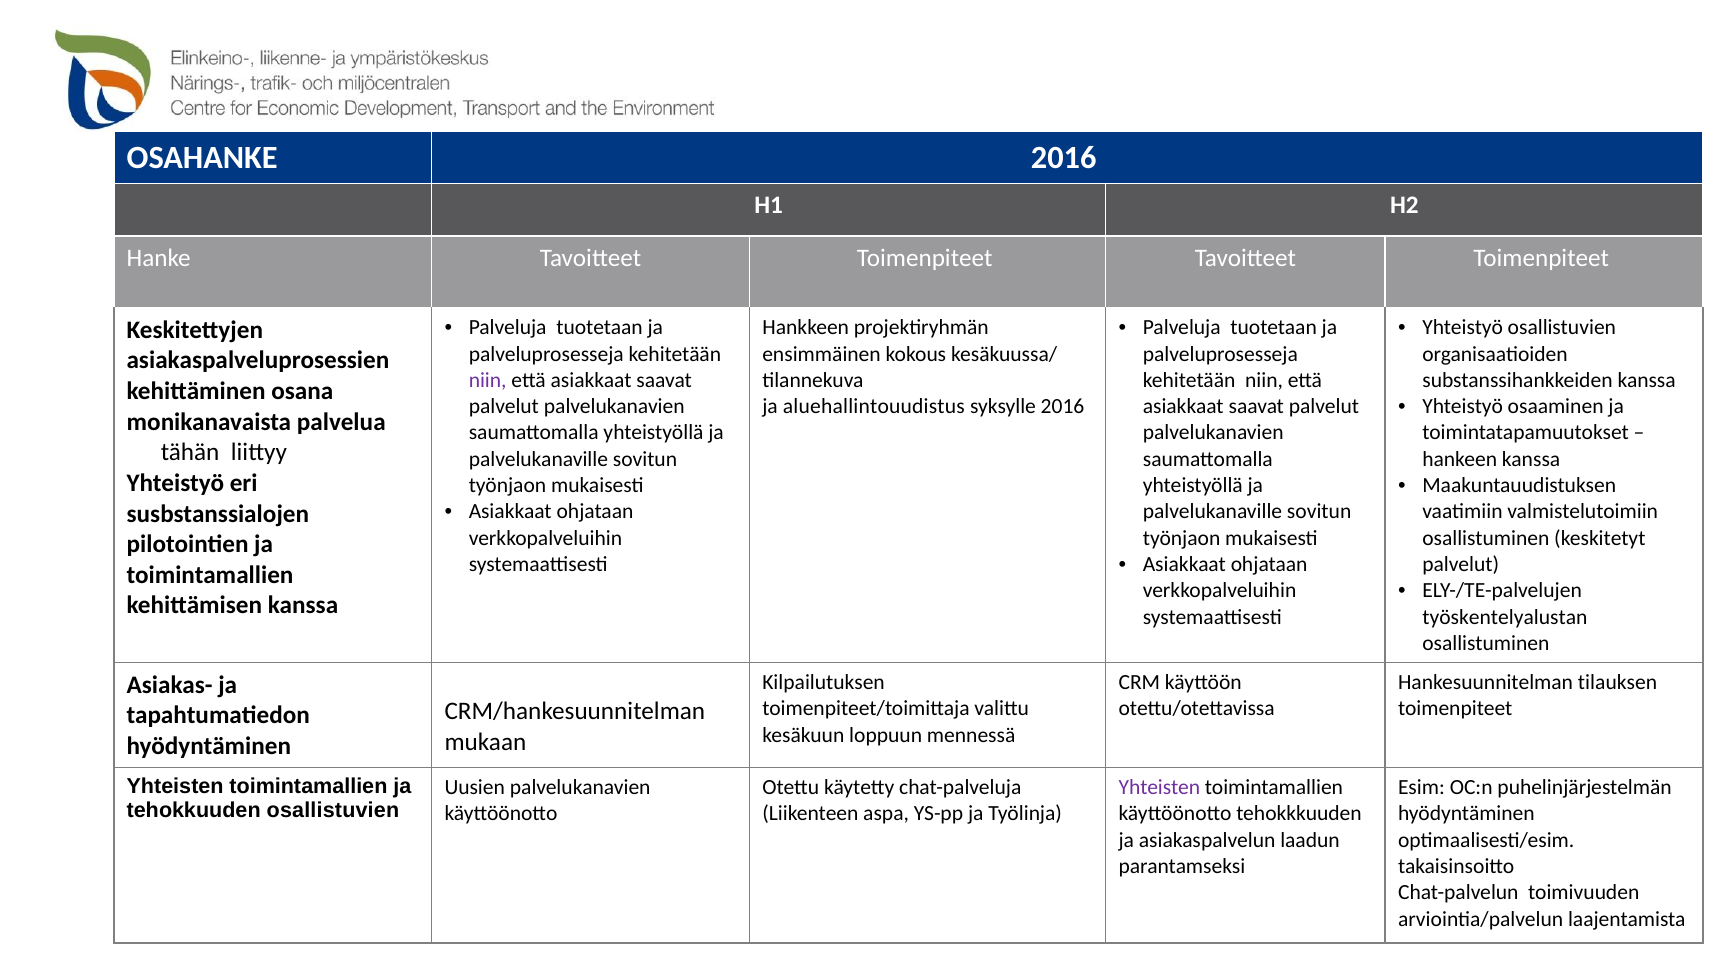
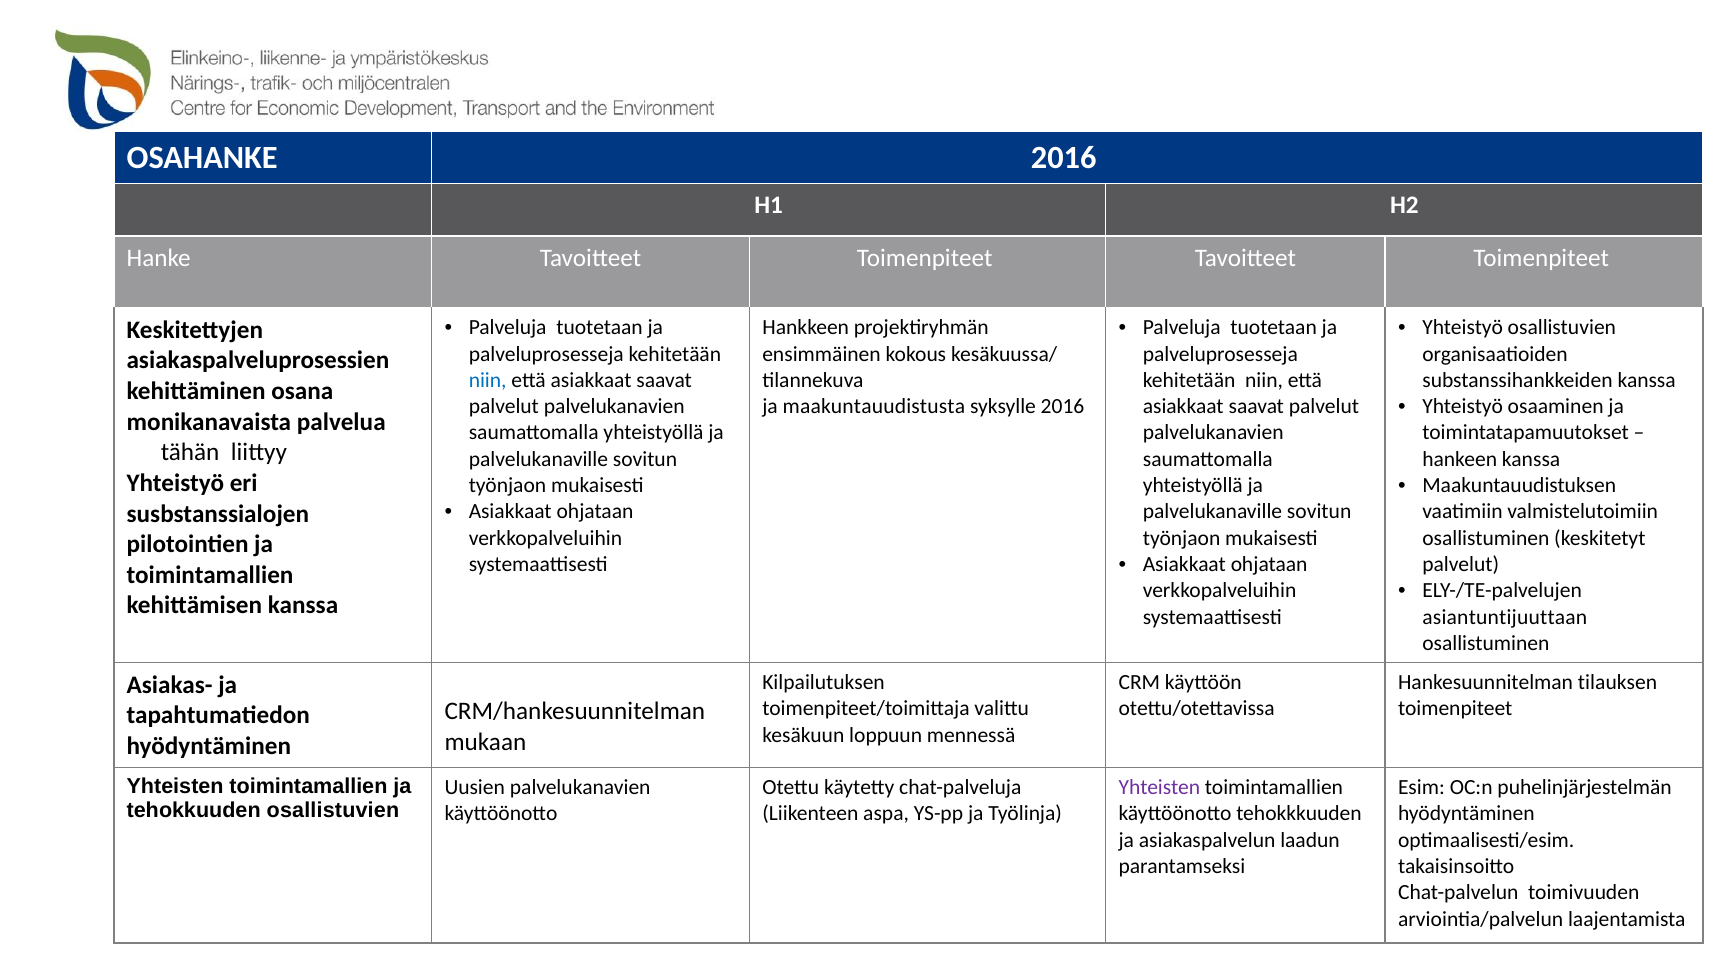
niin colour: purple -> blue (488, 380)
aluehallintouudistus: aluehallintouudistus -> maakuntauudistusta (874, 407)
työskentelyalustan: työskentelyalustan -> asiantuntijuuttaan (1505, 617)
